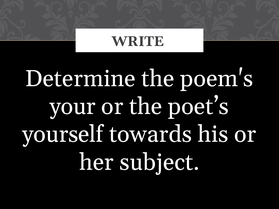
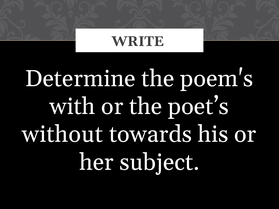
your: your -> with (72, 107)
yourself: yourself -> without (62, 134)
